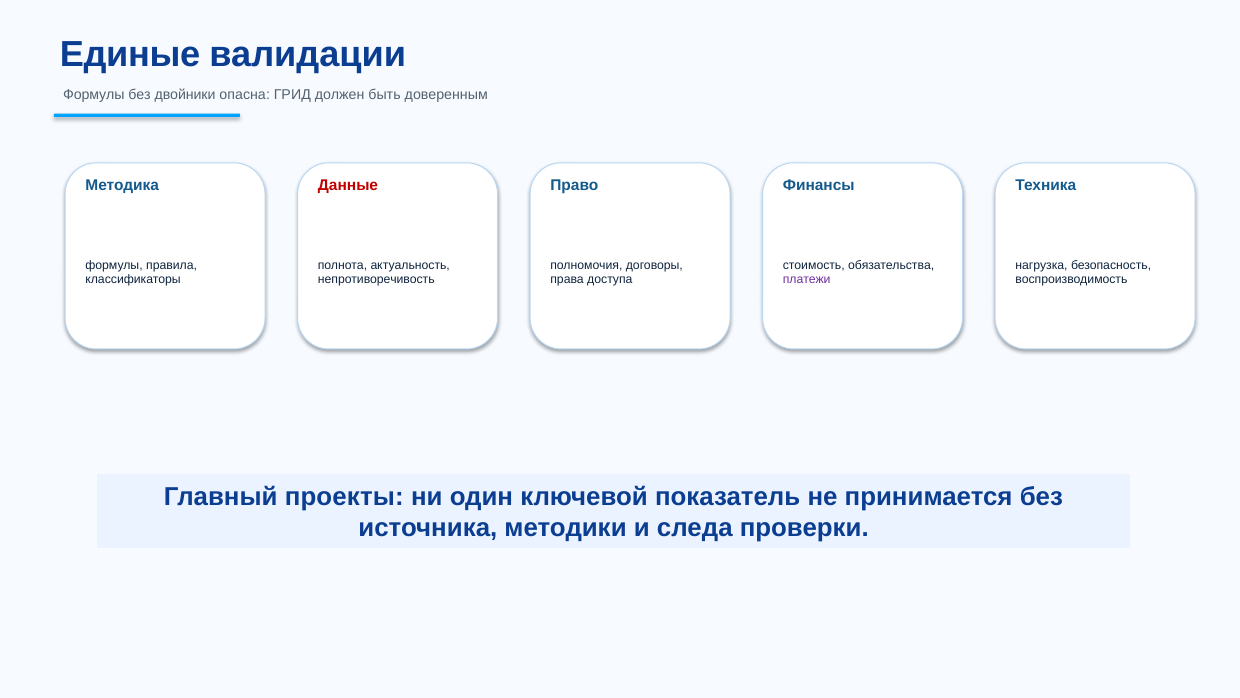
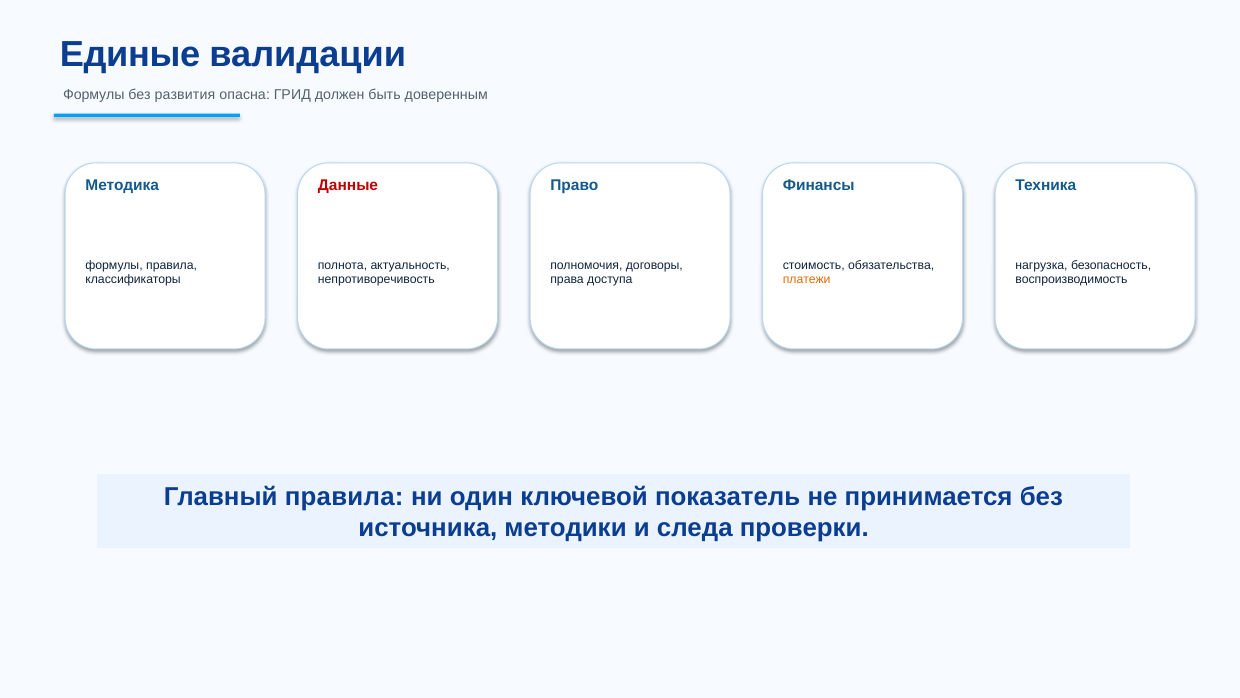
двойники: двойники -> развития (185, 95)
платежи colour: purple -> orange (807, 280)
Главный проекты: проекты -> правила (344, 497)
